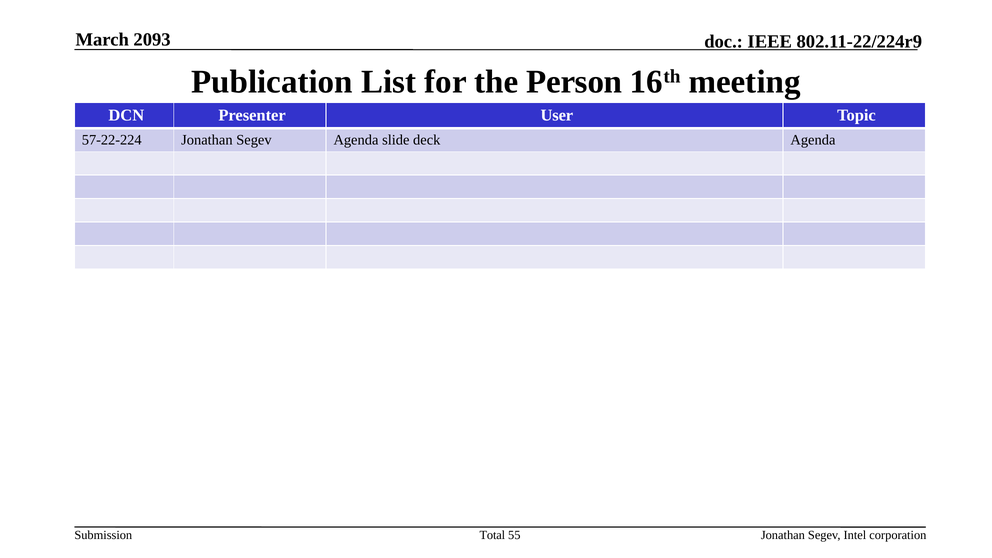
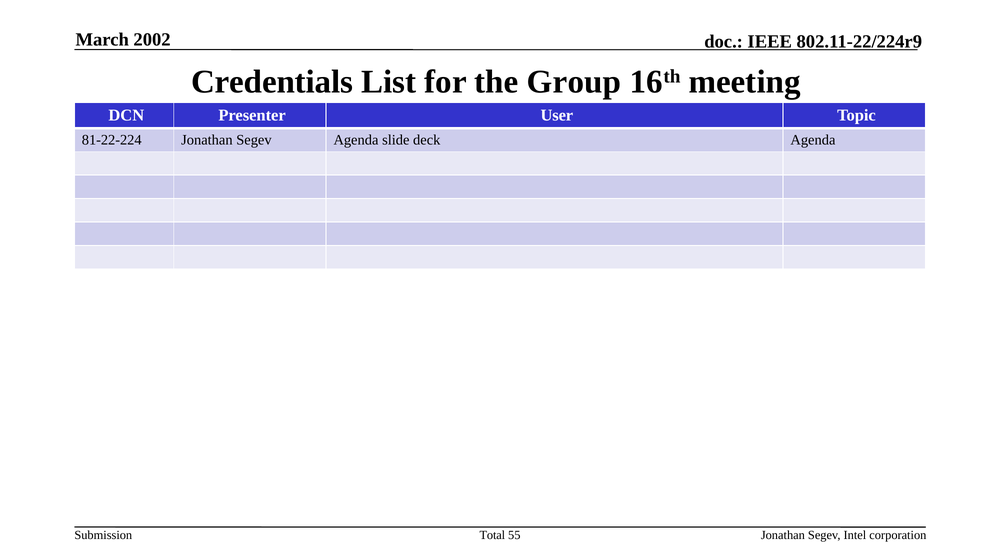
2093: 2093 -> 2002 (152, 39)
Publication: Publication -> Credentials (272, 82)
Person: Person -> Group (574, 82)
57-22-224: 57-22-224 -> 81-22-224 (112, 140)
